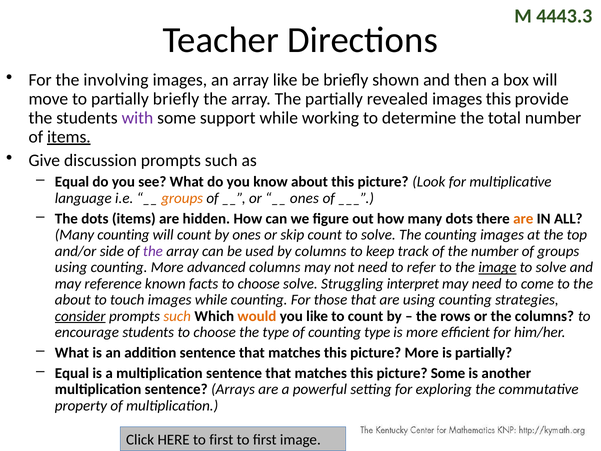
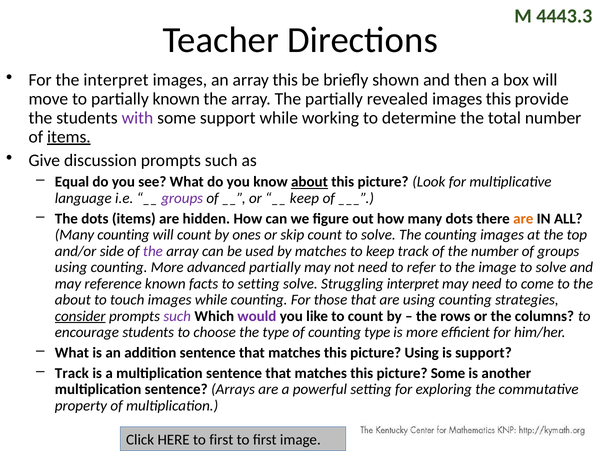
the involving: involving -> interpret (116, 80)
array like: like -> this (285, 80)
partially briefly: briefly -> known (176, 99)
about underline: none -> present (309, 182)
groups colour: orange -> purple (182, 198)
ones: ones -> keep (304, 198)
by columns: columns -> matches (321, 251)
advanced columns: columns -> partially (275, 267)
image underline: present -> none (497, 267)
facts to choose: choose -> setting (259, 283)
such colour: orange -> purple (177, 316)
would colour: orange -> purple (257, 316)
picture More: More -> Using (422, 353)
is partially: partially -> support (483, 353)
Equal: Equal -> Track (72, 373)
